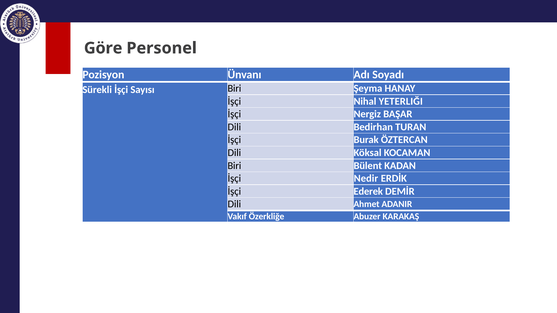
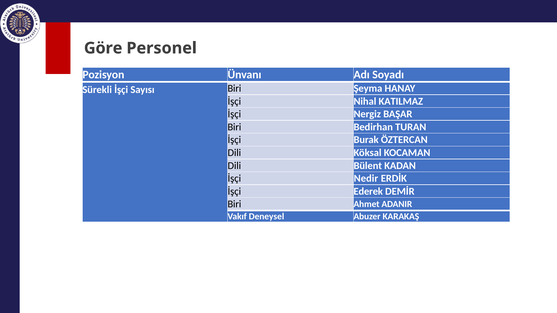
YETERLIĞI: YETERLIĞI -> KATILMAZ (401, 101)
Dili: Dili -> Biri (234, 127)
Biri: Biri -> Dili (234, 166)
Dili: Dili -> Biri (234, 204)
Özerkliğe: Özerkliğe -> Deneysel (266, 217)
